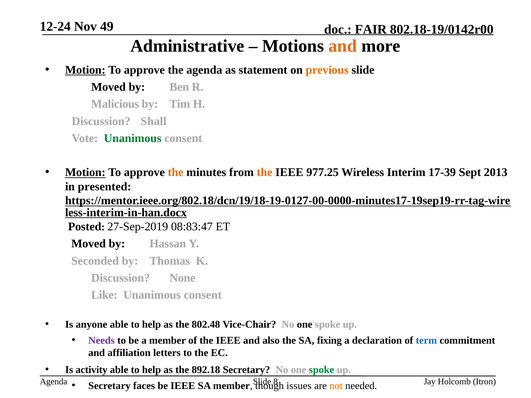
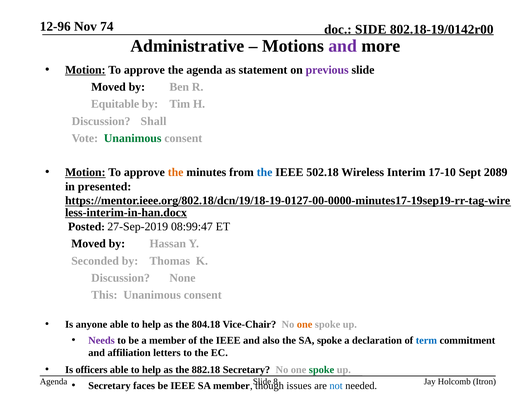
12-24: 12-24 -> 12-96 (55, 26)
49: 49 -> 74 (107, 26)
FAIR: FAIR -> SIDE (371, 30)
and colour: orange -> purple (343, 46)
previous colour: orange -> purple (327, 70)
Malicious: Malicious -> Equitable (115, 104)
the colour: orange -> blue (265, 173)
977.25: 977.25 -> 502.18 (323, 173)
17-39: 17-39 -> 17-10 (442, 173)
2013: 2013 -> 2089 (496, 173)
08:83:47: 08:83:47 -> 08:99:47 (192, 227)
Like: Like -> This (104, 295)
802.48: 802.48 -> 804.18 (206, 325)
one colour: black -> orange (305, 325)
SA fixing: fixing -> spoke (329, 341)
activity: activity -> officers (92, 370)
892.18: 892.18 -> 882.18 (206, 370)
not colour: orange -> blue (336, 386)
